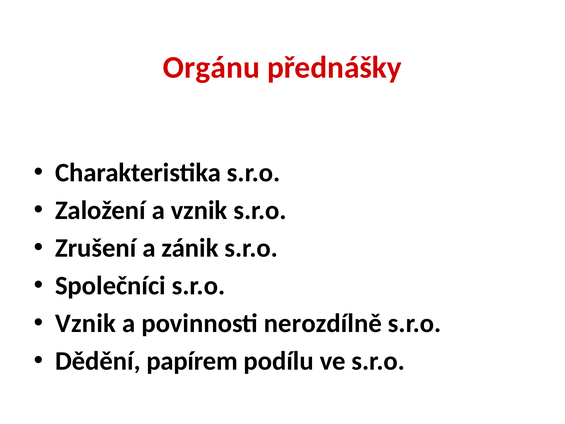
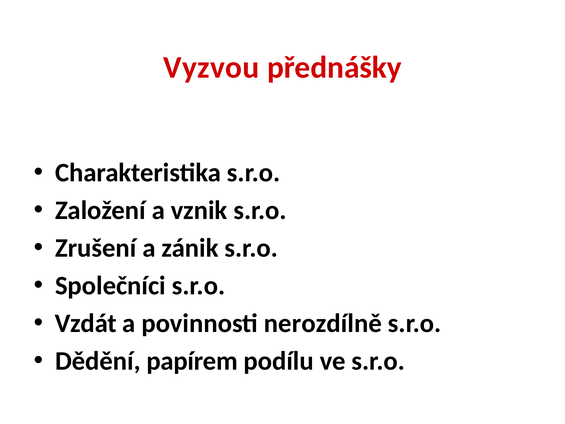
Orgánu: Orgánu -> Vyzvou (211, 67)
Vznik: Vznik -> Vzdát (86, 323)
